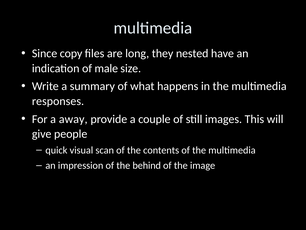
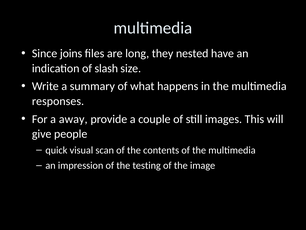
copy: copy -> joins (71, 53)
male: male -> slash (106, 68)
behind: behind -> testing (147, 165)
